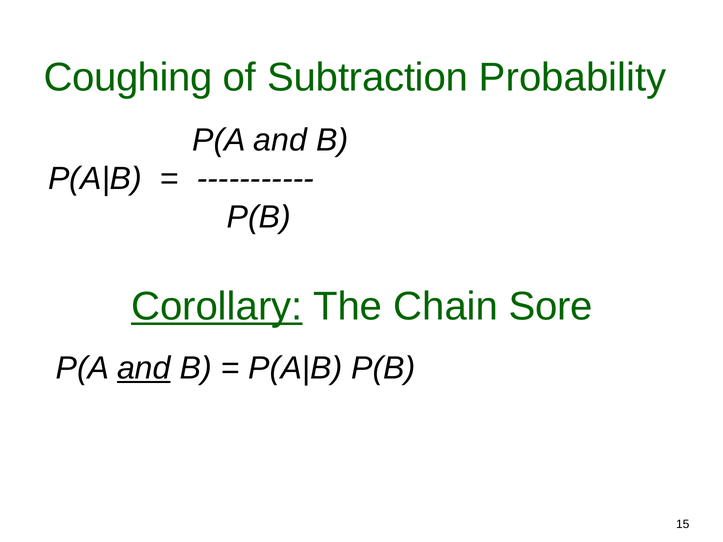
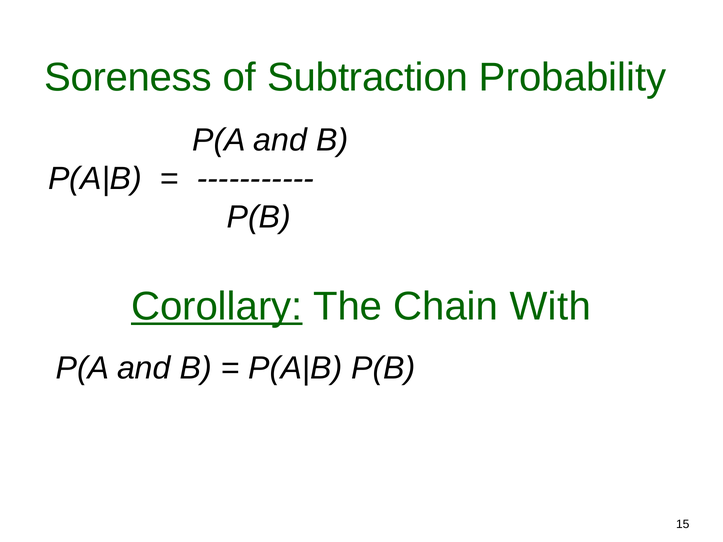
Coughing: Coughing -> Soreness (128, 77)
Sore: Sore -> With (550, 307)
and underline: present -> none (144, 369)
